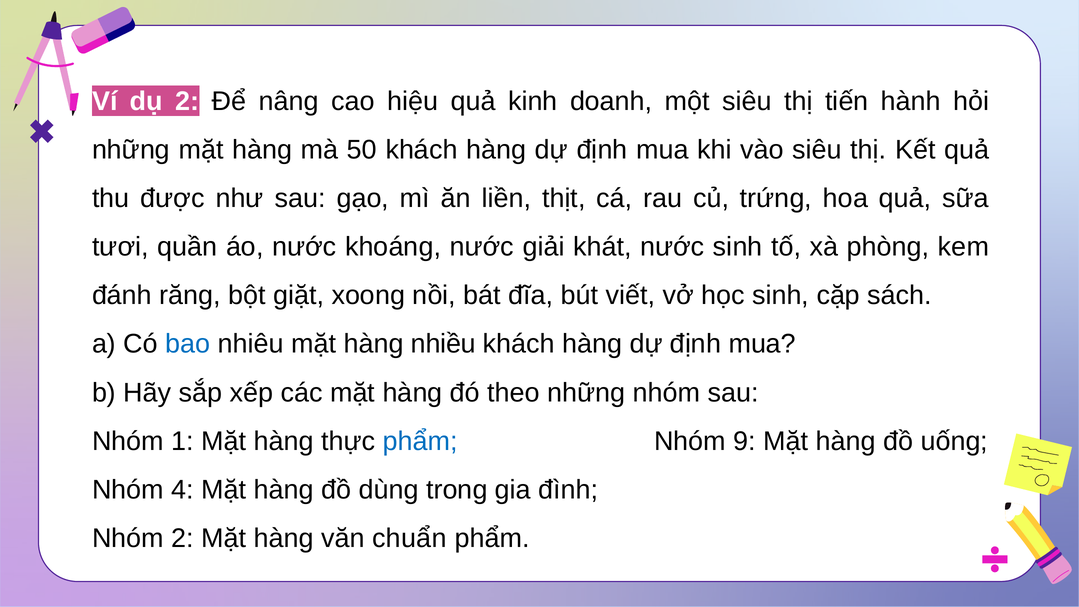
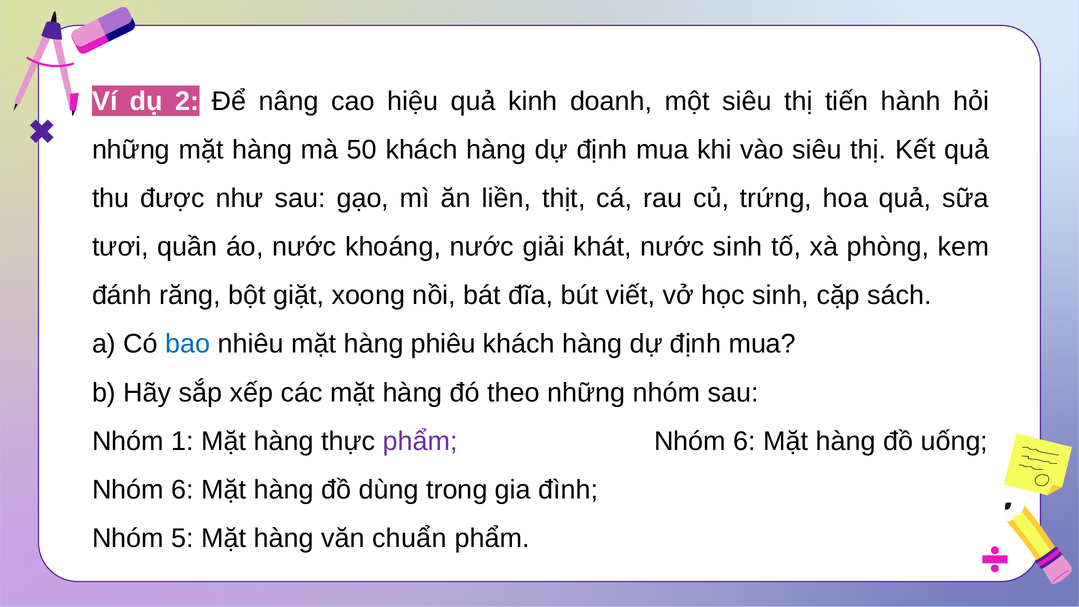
nhiều: nhiều -> phiêu (443, 344)
phẩm colour: blue -> purple (420, 441)
9: 9 -> 6 (745, 441)
4: 4 -> 6 (183, 490)
Nhóm 2: 2 -> 5 (183, 538)
